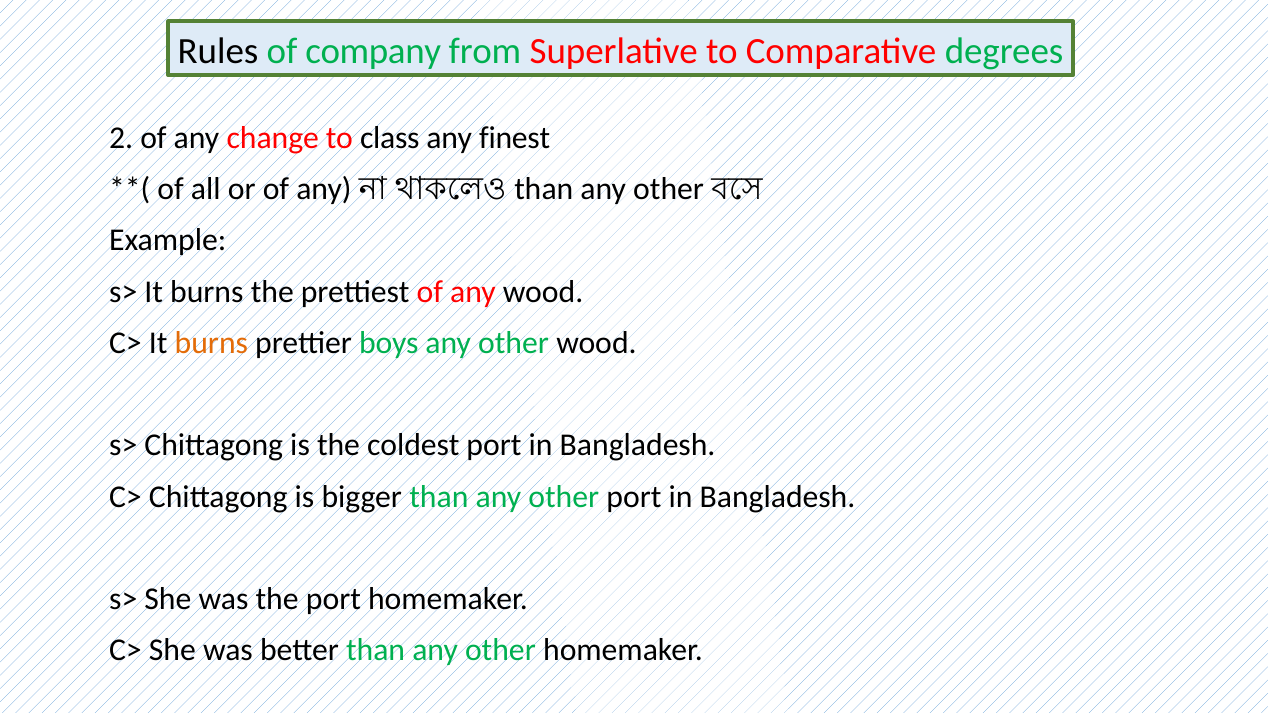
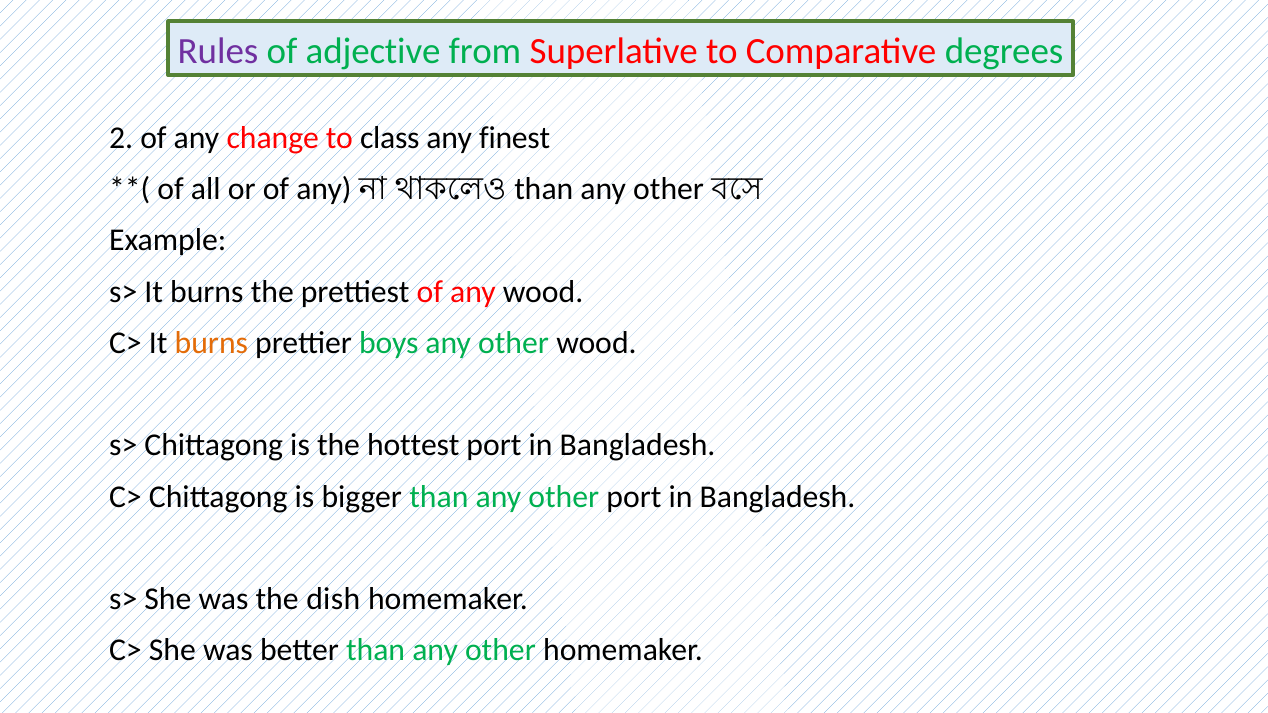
Rules colour: black -> purple (218, 51)
company: company -> adjective (373, 51)
coldest: coldest -> hottest (413, 446)
the port: port -> dish (333, 599)
